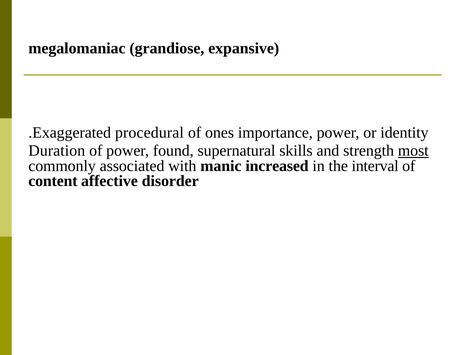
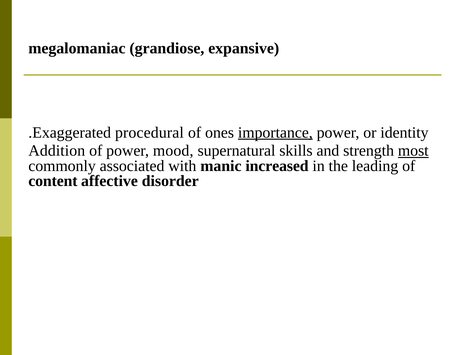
importance underline: none -> present (275, 132)
Duration: Duration -> Addition (57, 151)
found: found -> mood (173, 151)
interval: interval -> leading (375, 166)
